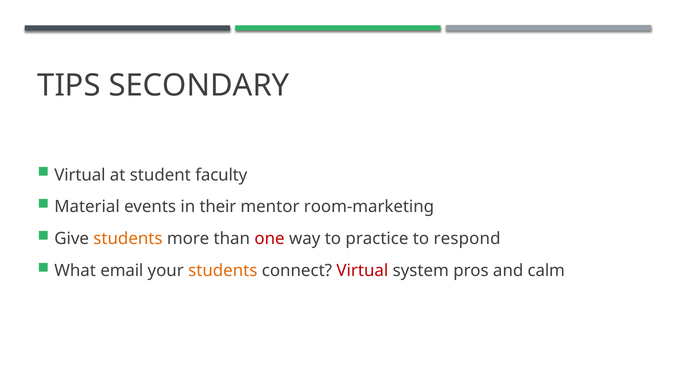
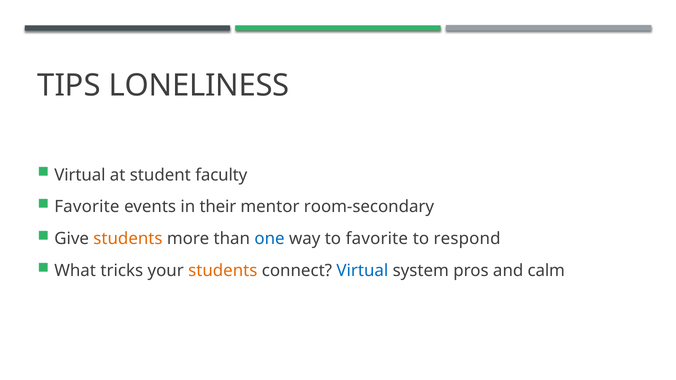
SECONDARY: SECONDARY -> LONELINESS (199, 85)
Material: Material -> Favorite (87, 207)
room-marketing: room-marketing -> room-secondary (369, 207)
one colour: red -> blue (270, 239)
to practice: practice -> favorite (377, 239)
email: email -> tricks (122, 271)
Virtual colour: red -> blue (362, 271)
